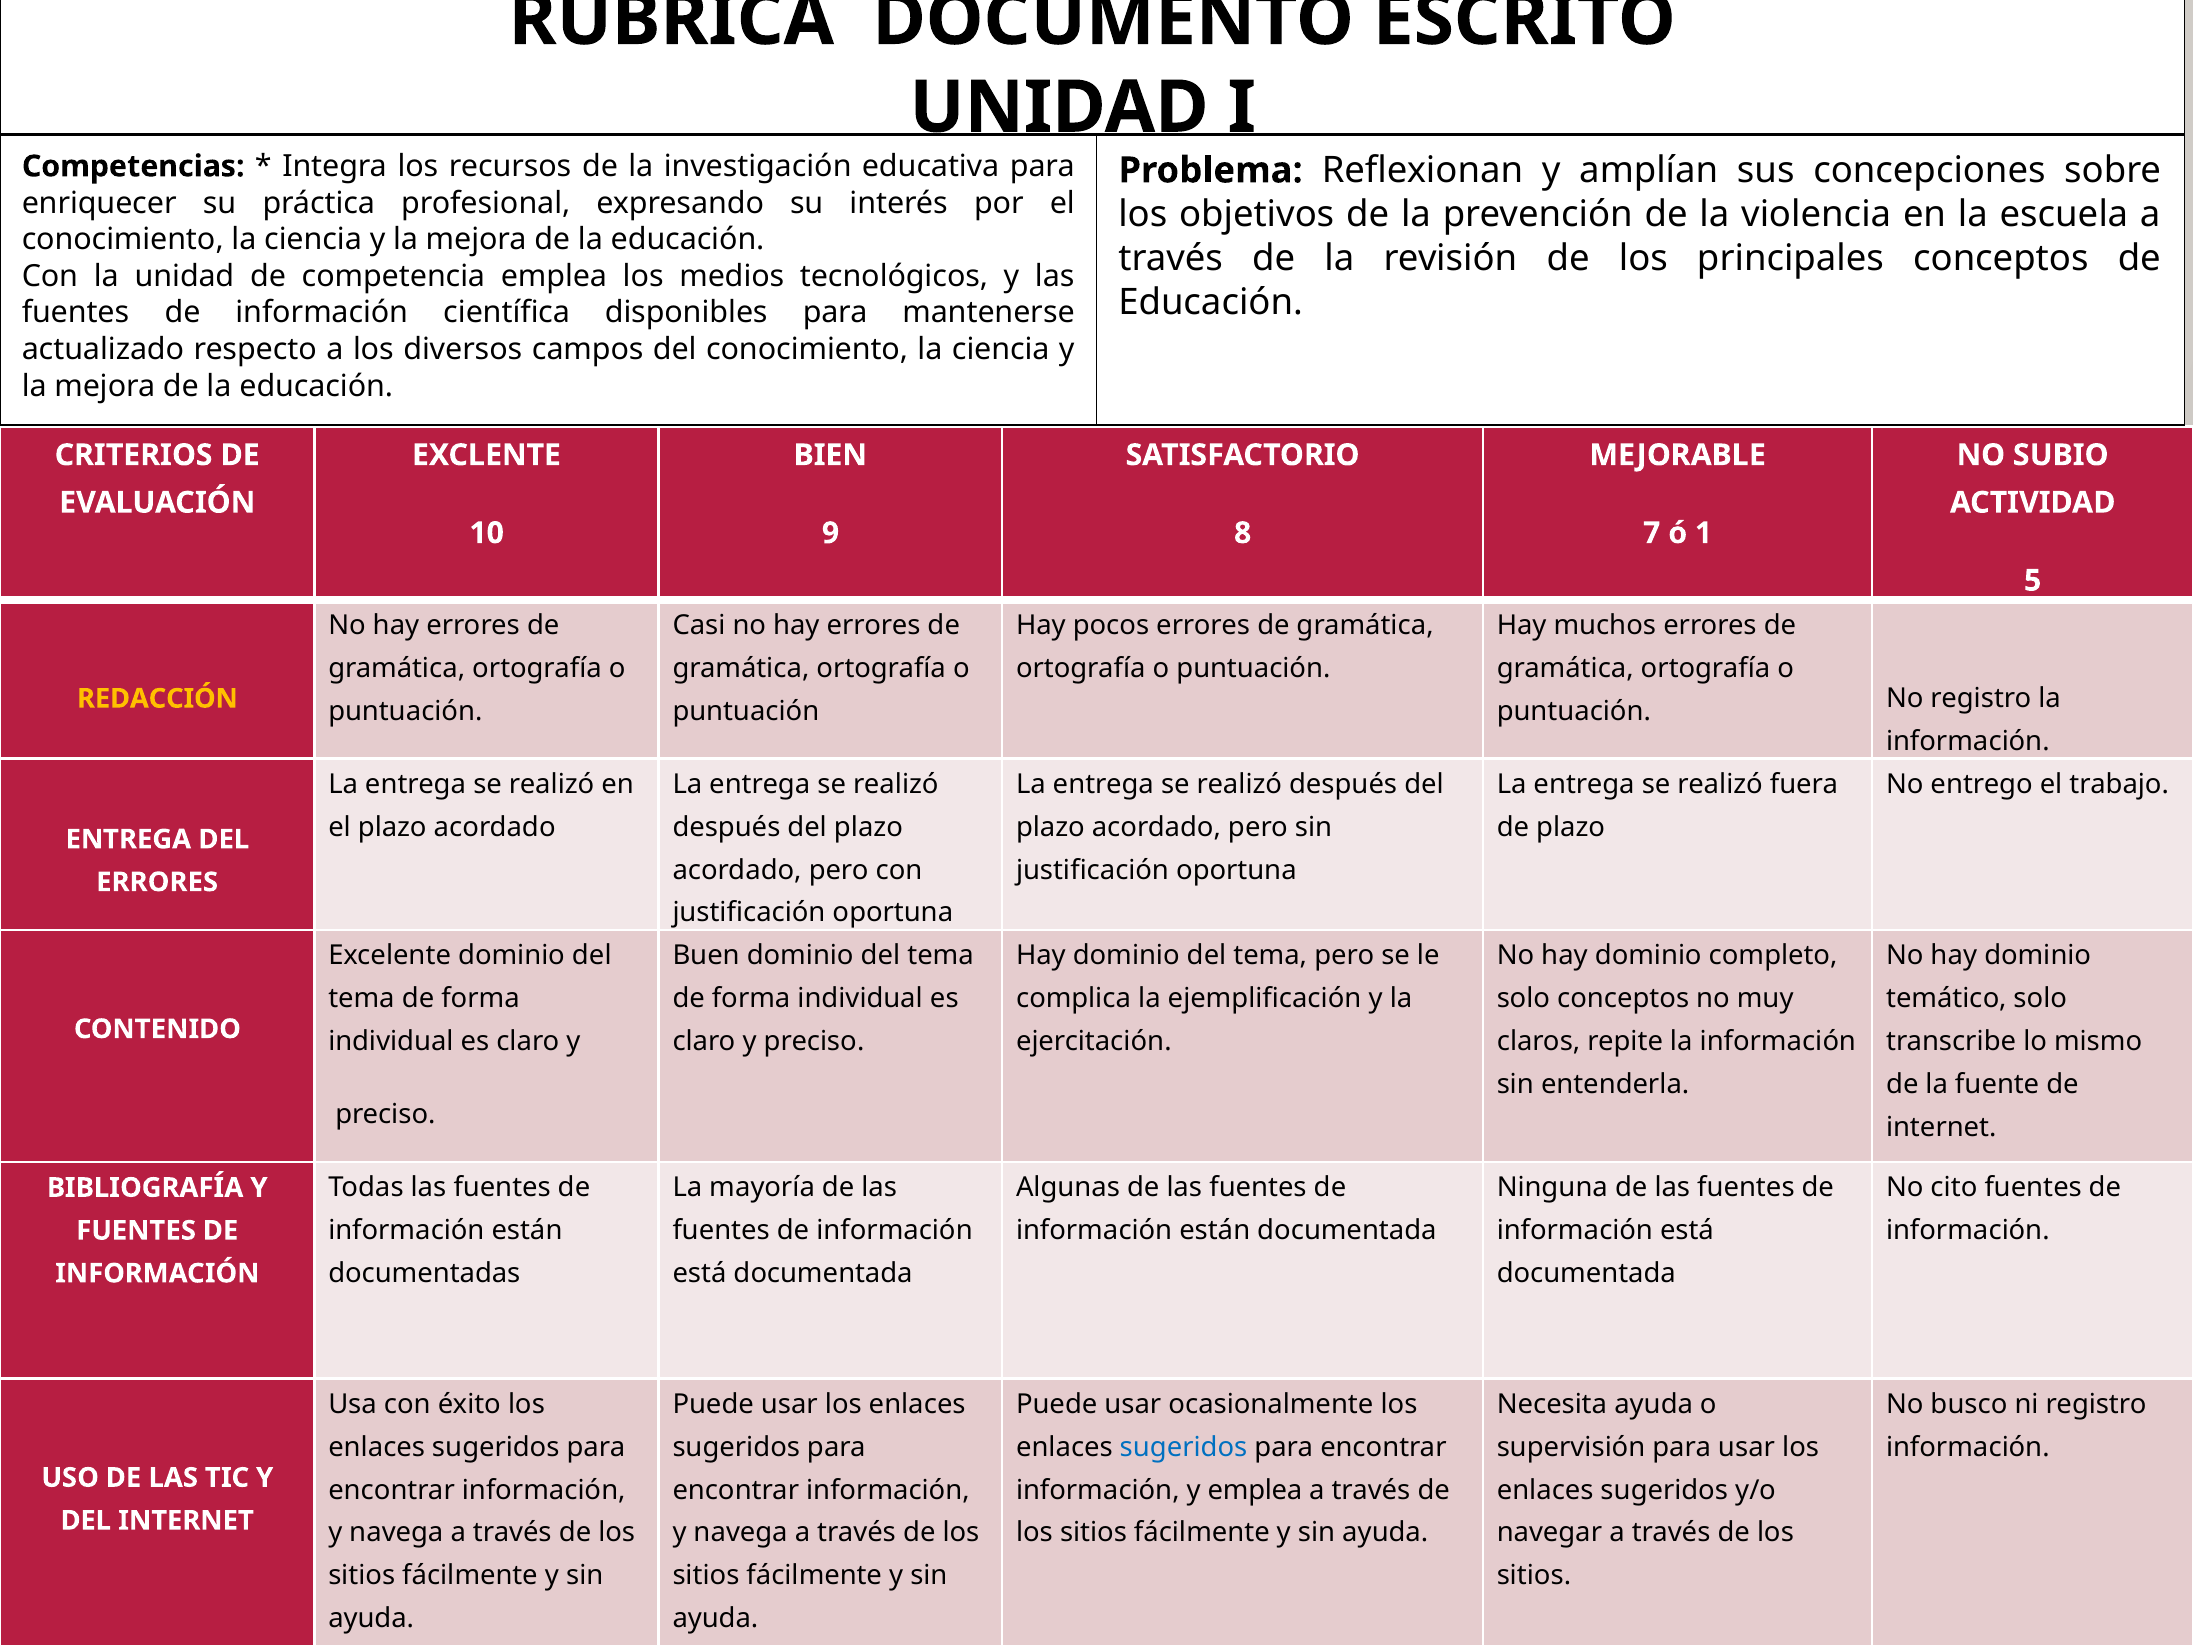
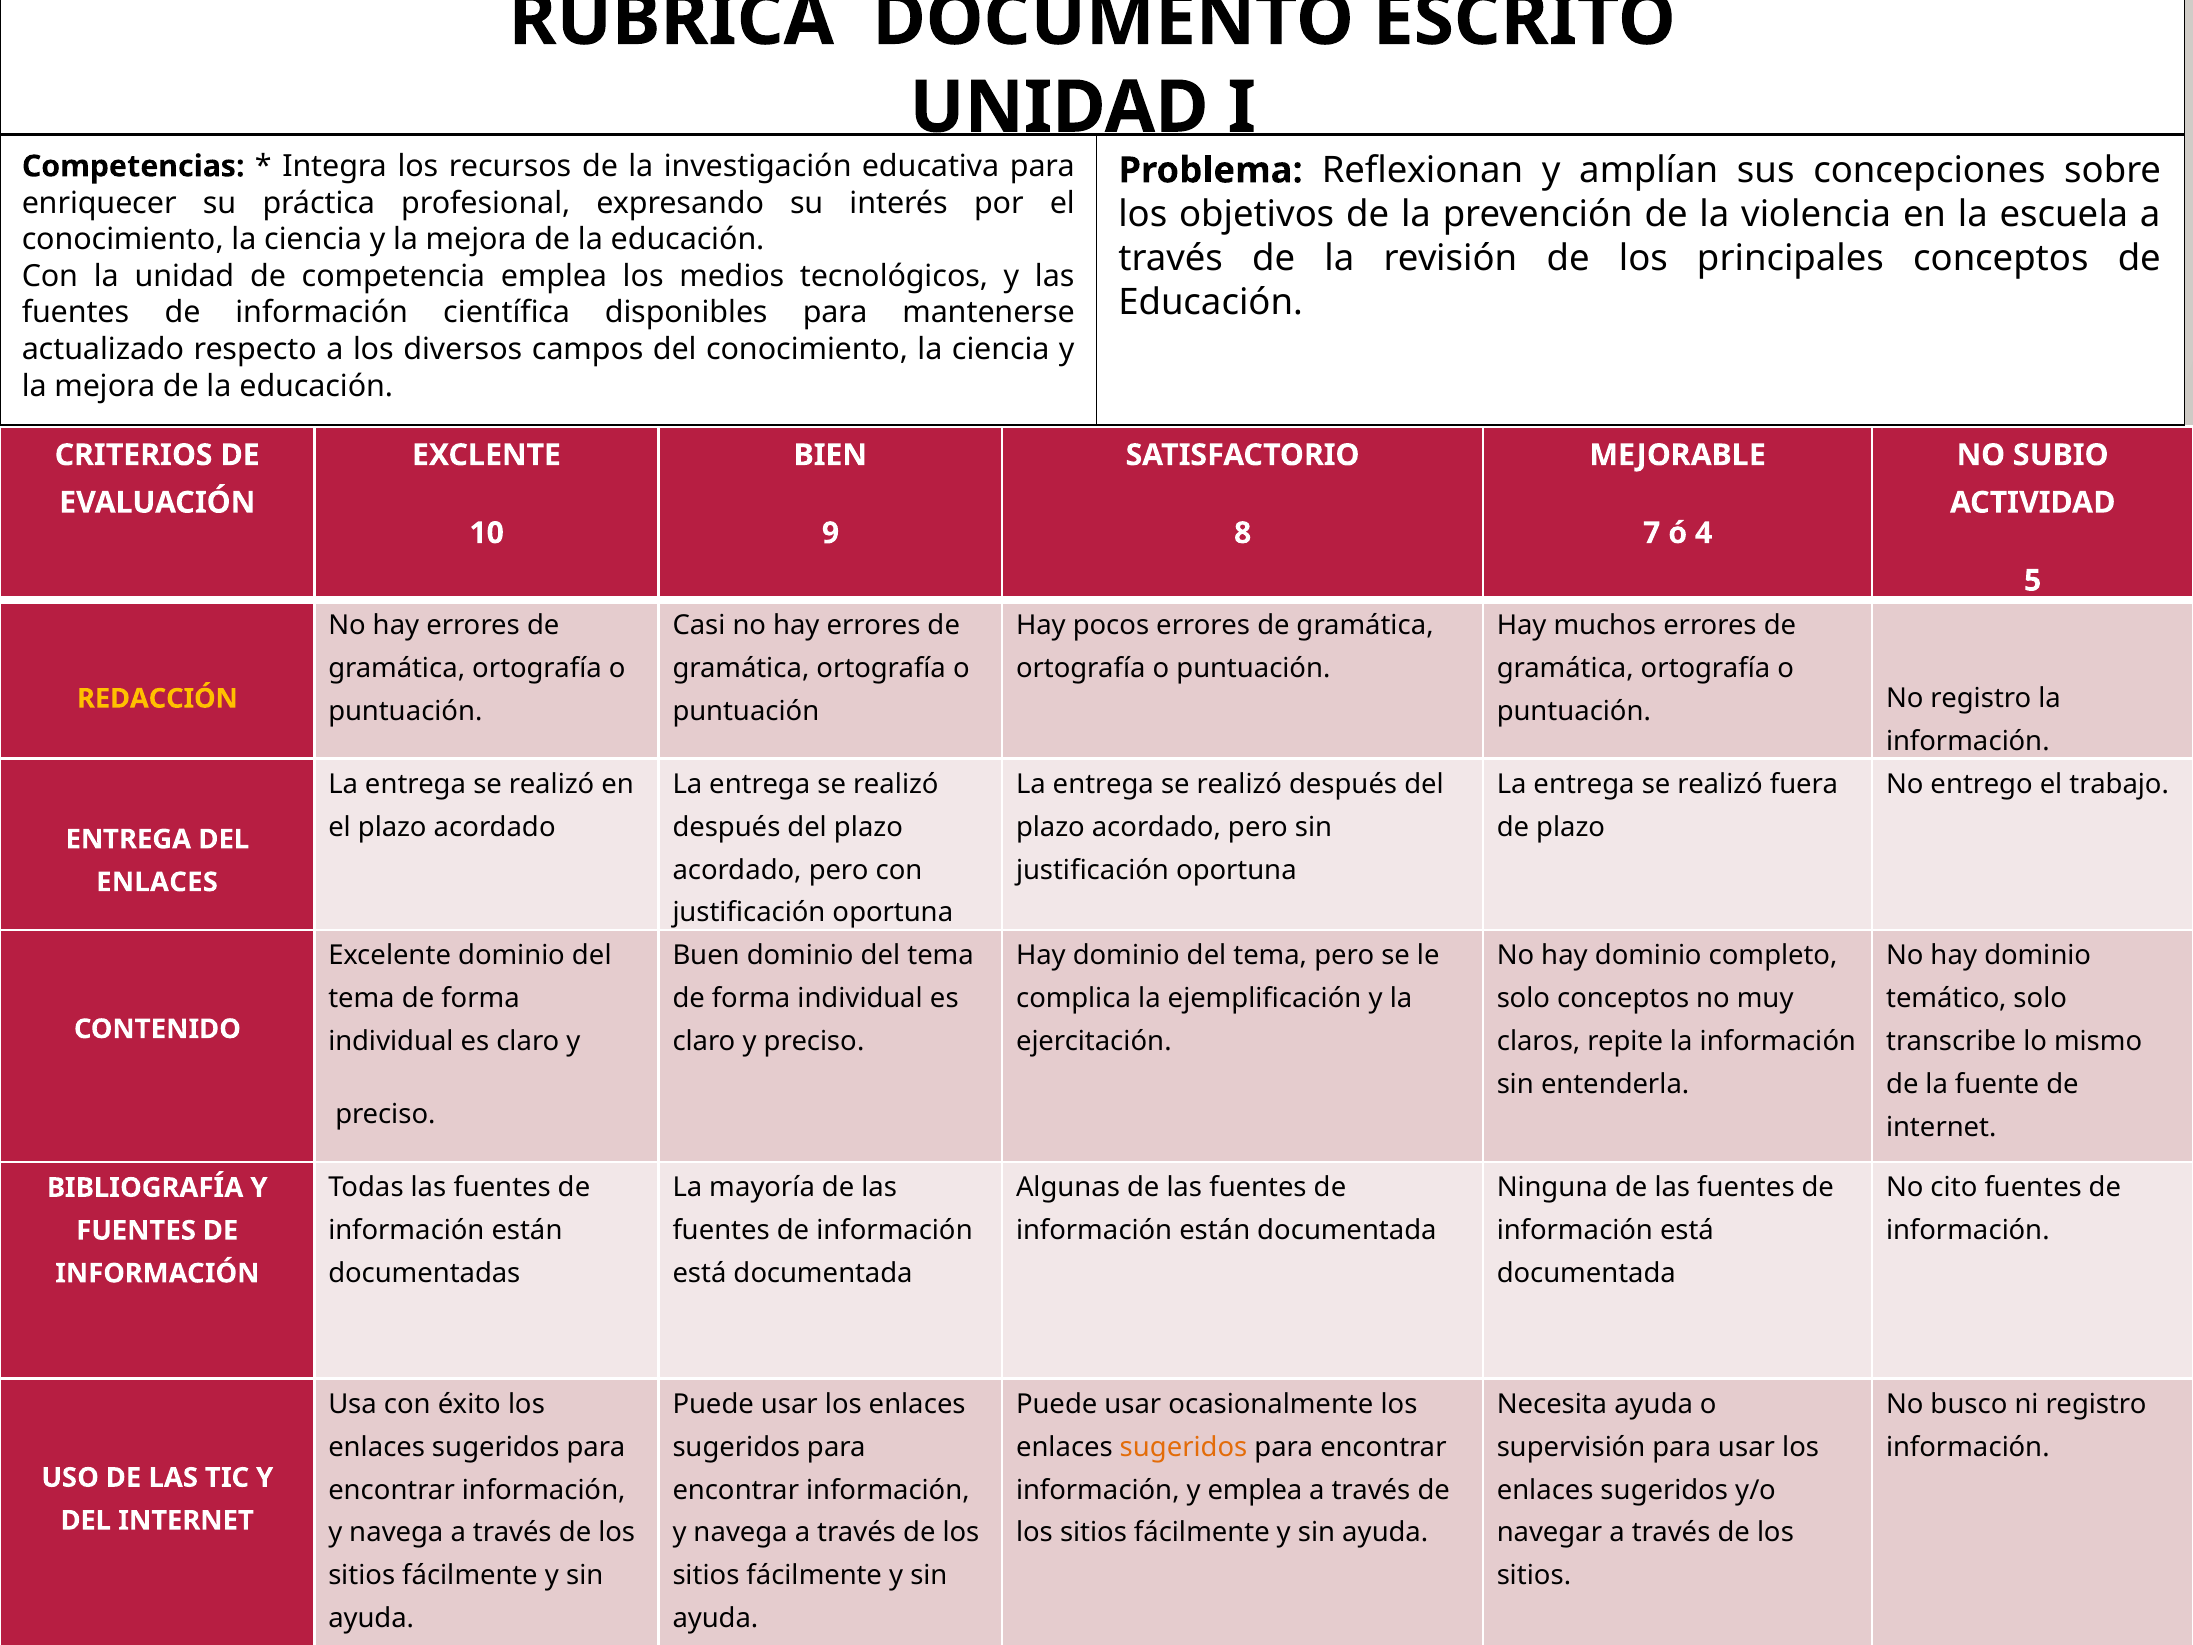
1: 1 -> 4 (1704, 533)
ERRORES: ERRORES -> ENLACES (157, 882)
sugeridos colour: blue -> orange (1184, 1447)
